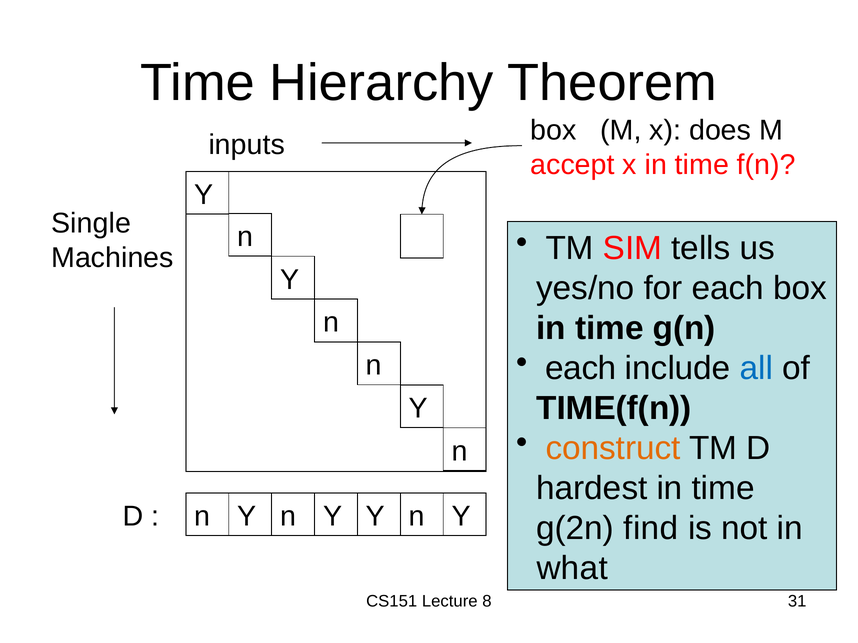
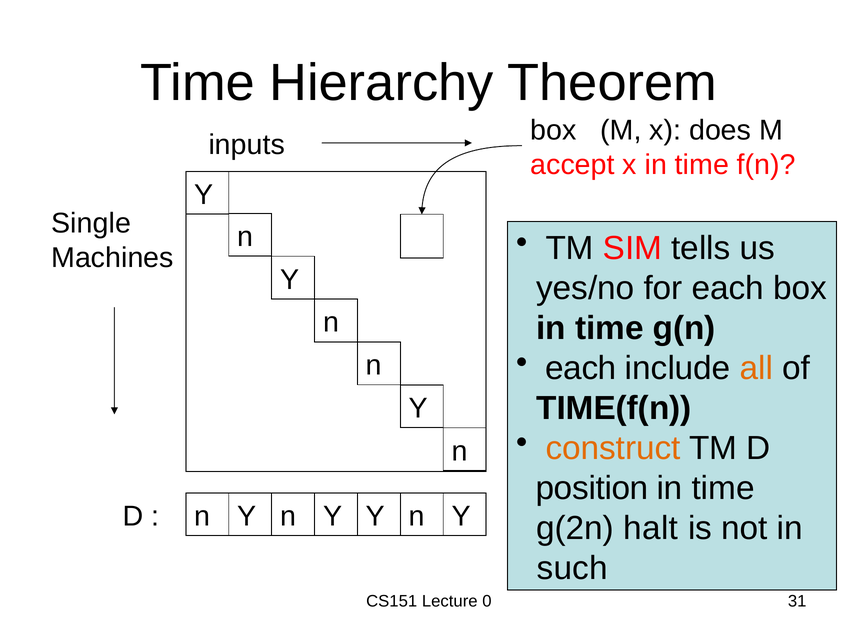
all colour: blue -> orange (756, 368)
hardest: hardest -> position (592, 489)
find: find -> halt (651, 529)
what: what -> such (572, 569)
8: 8 -> 0 (487, 601)
